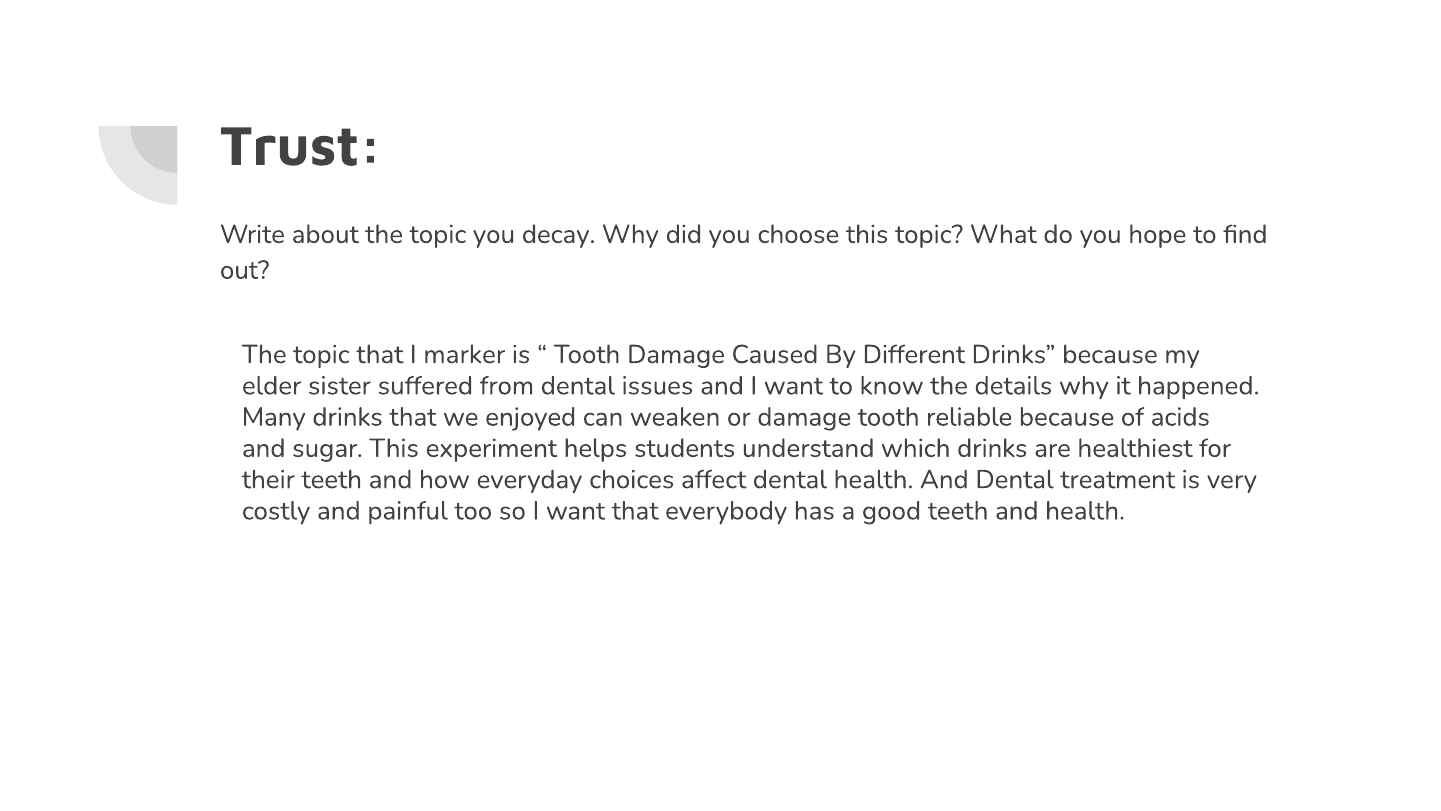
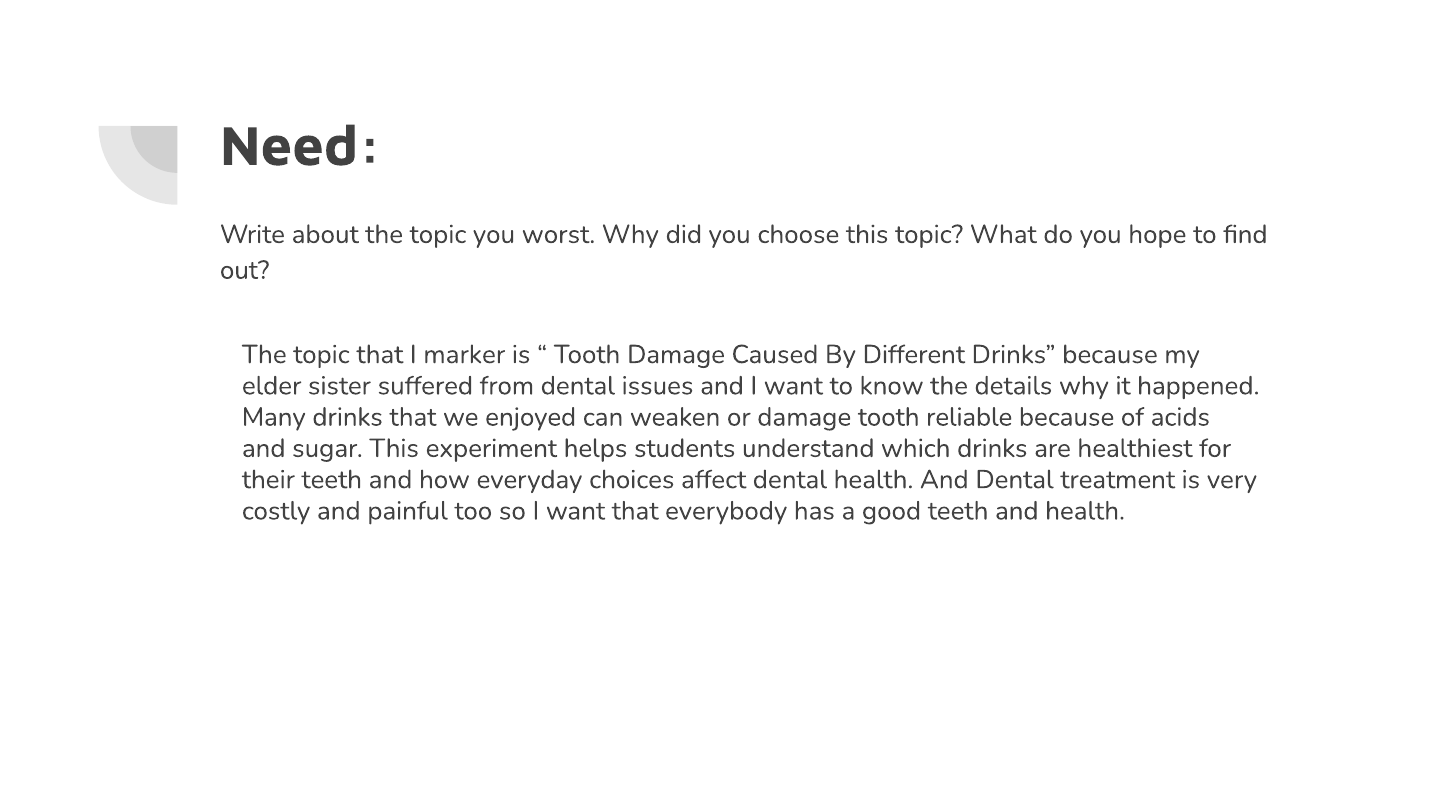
Trust: Trust -> Need (301, 146)
decay: decay -> worst (559, 234)
